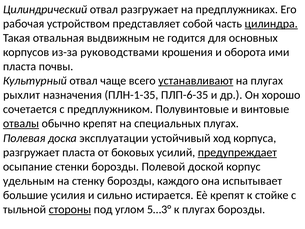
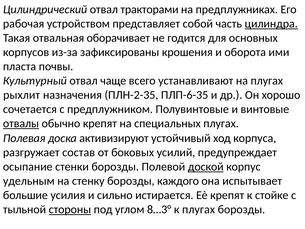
отвал разгружает: разгружает -> тракторами (150, 9)
выдвижным: выдвижным -> оборачивает (118, 38)
руководствами: руководствами -> зафиксированы (120, 52)
устанавливают underline: present -> none (196, 81)
ПЛН-1-35: ПЛН-1-35 -> ПЛН-2-35 (131, 95)
эксплуатации: эксплуатации -> активизируют (114, 138)
разгружает пласта: пласта -> состав (79, 152)
предупреждает underline: present -> none (237, 152)
доской underline: none -> present (206, 167)
5…3°: 5…3° -> 8…3° (159, 209)
